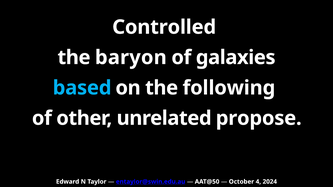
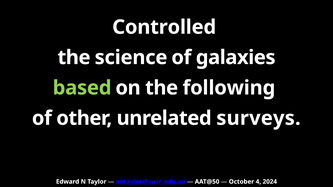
baryon: baryon -> science (131, 58)
based colour: light blue -> light green (82, 88)
propose: propose -> surveys (258, 118)
